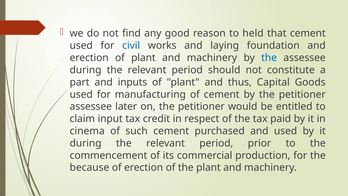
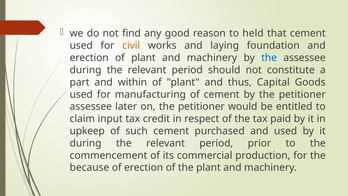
civil colour: blue -> orange (131, 46)
inputs: inputs -> within (132, 82)
cinema: cinema -> upkeep (87, 131)
